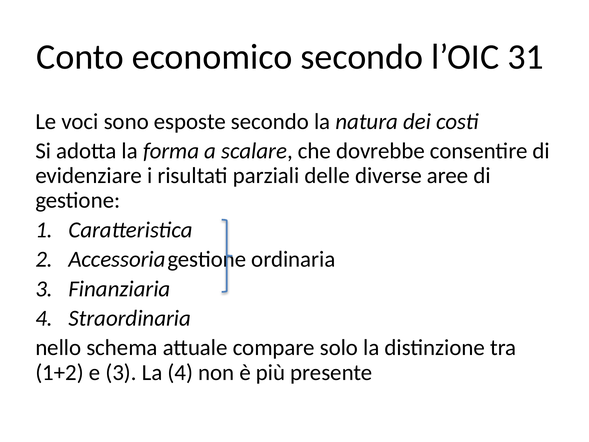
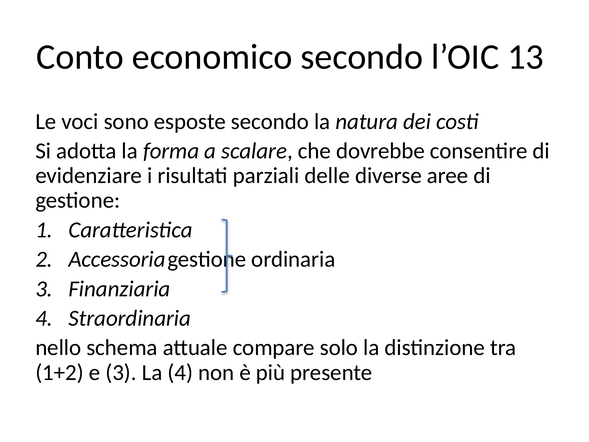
31: 31 -> 13 (526, 57)
